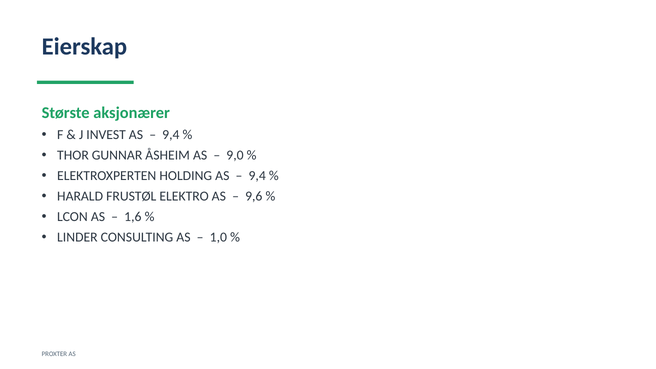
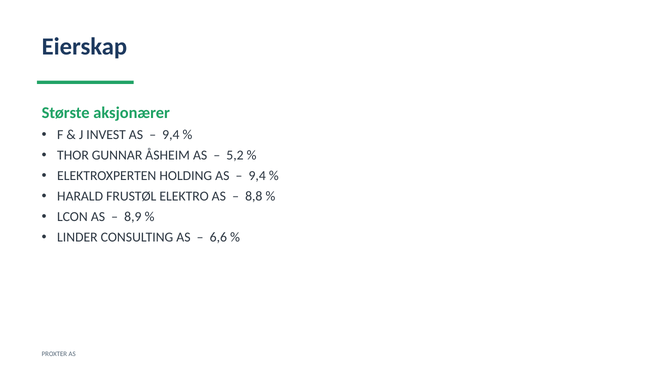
9,0: 9,0 -> 5,2 (235, 155)
9,6: 9,6 -> 8,8 (254, 196)
1,6: 1,6 -> 8,9 (133, 217)
1,0: 1,0 -> 6,6 (218, 237)
